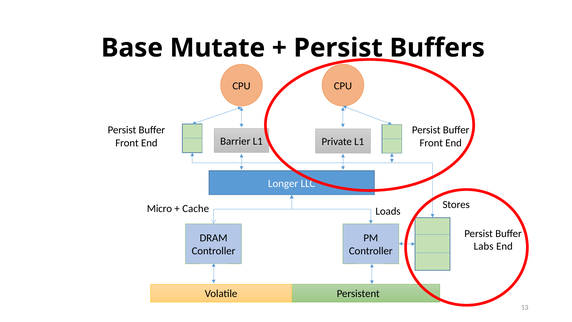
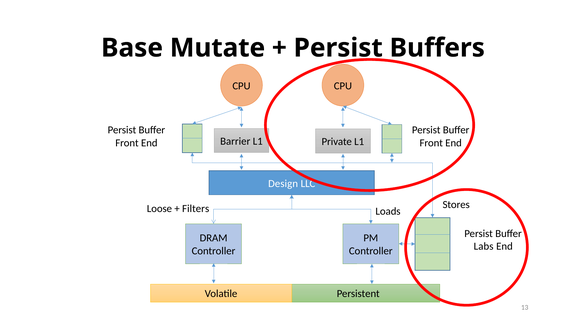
Longer: Longer -> Design (283, 183)
Micro: Micro -> Loose (159, 208)
Cache: Cache -> Filters (196, 208)
